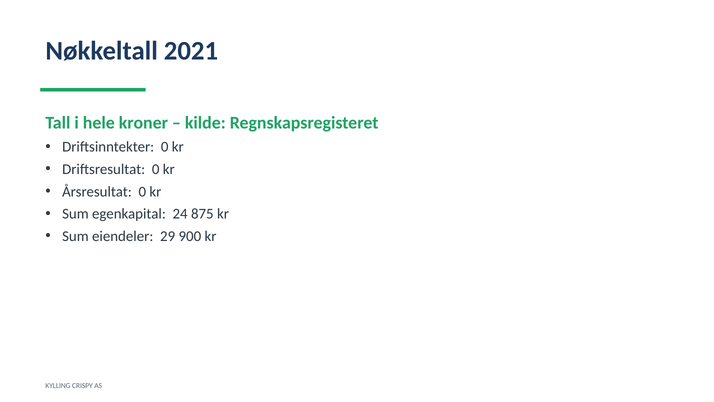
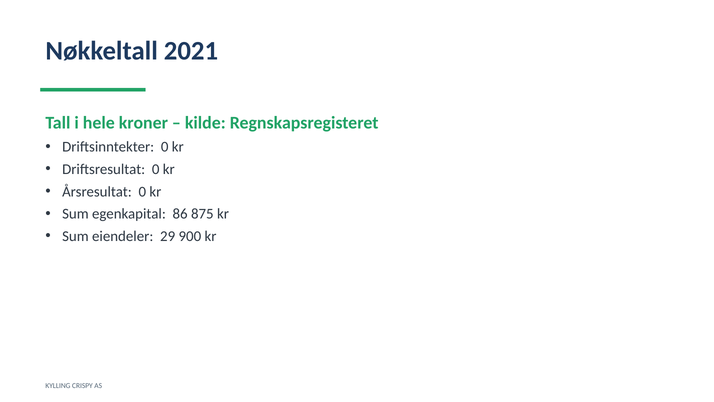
24: 24 -> 86 (180, 214)
